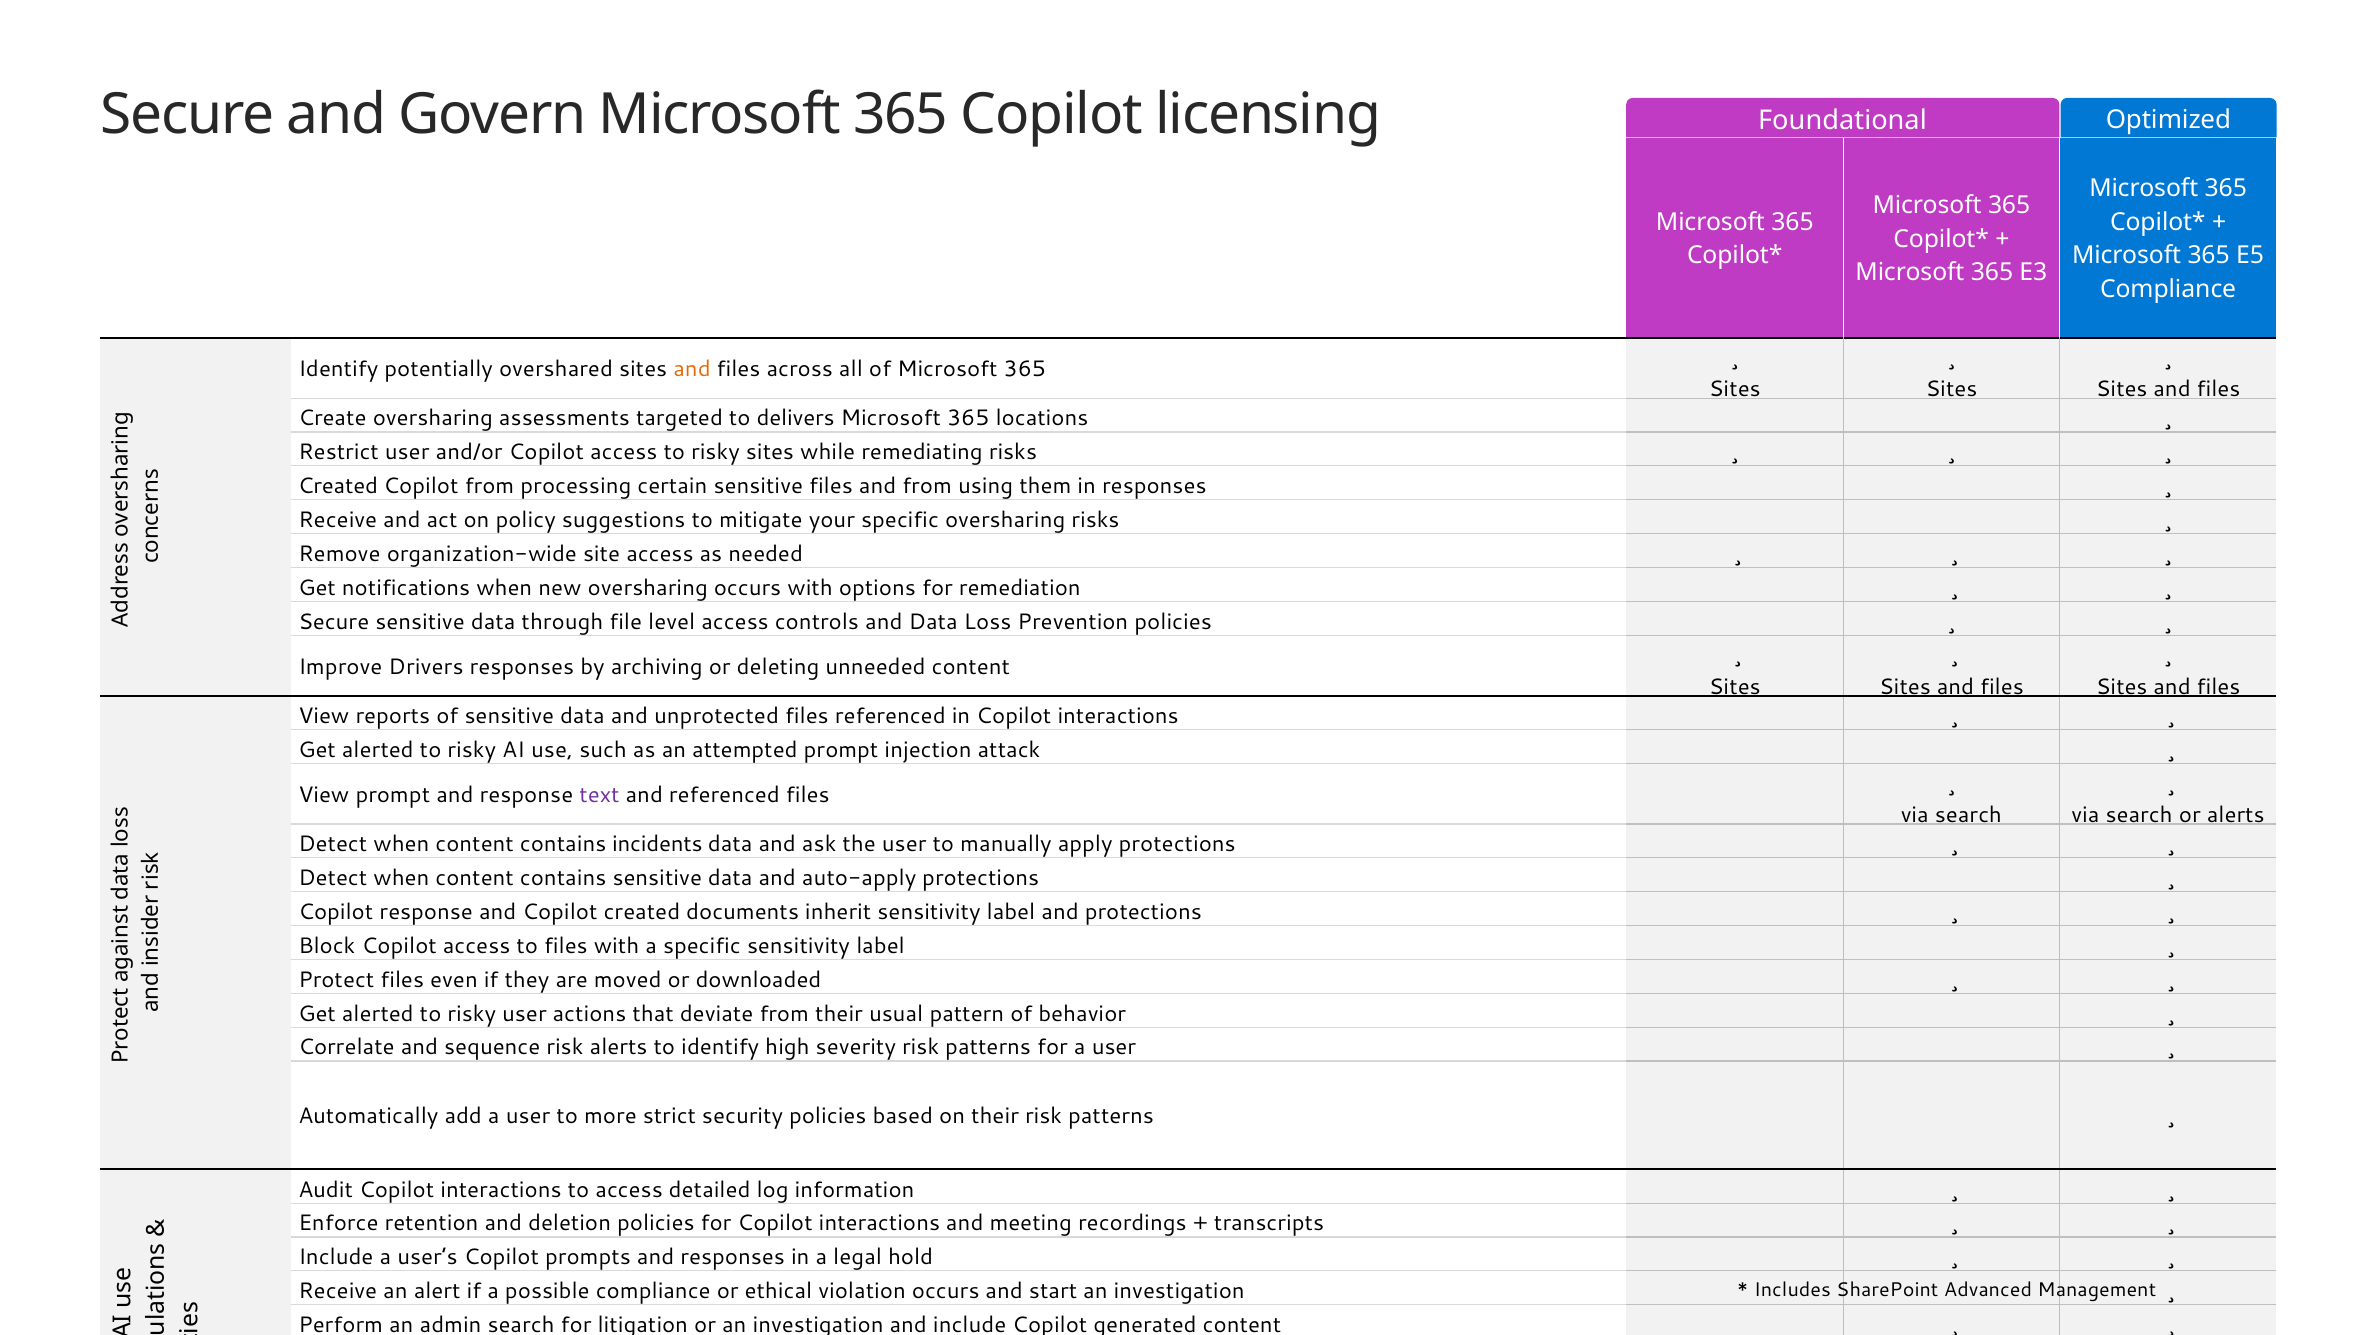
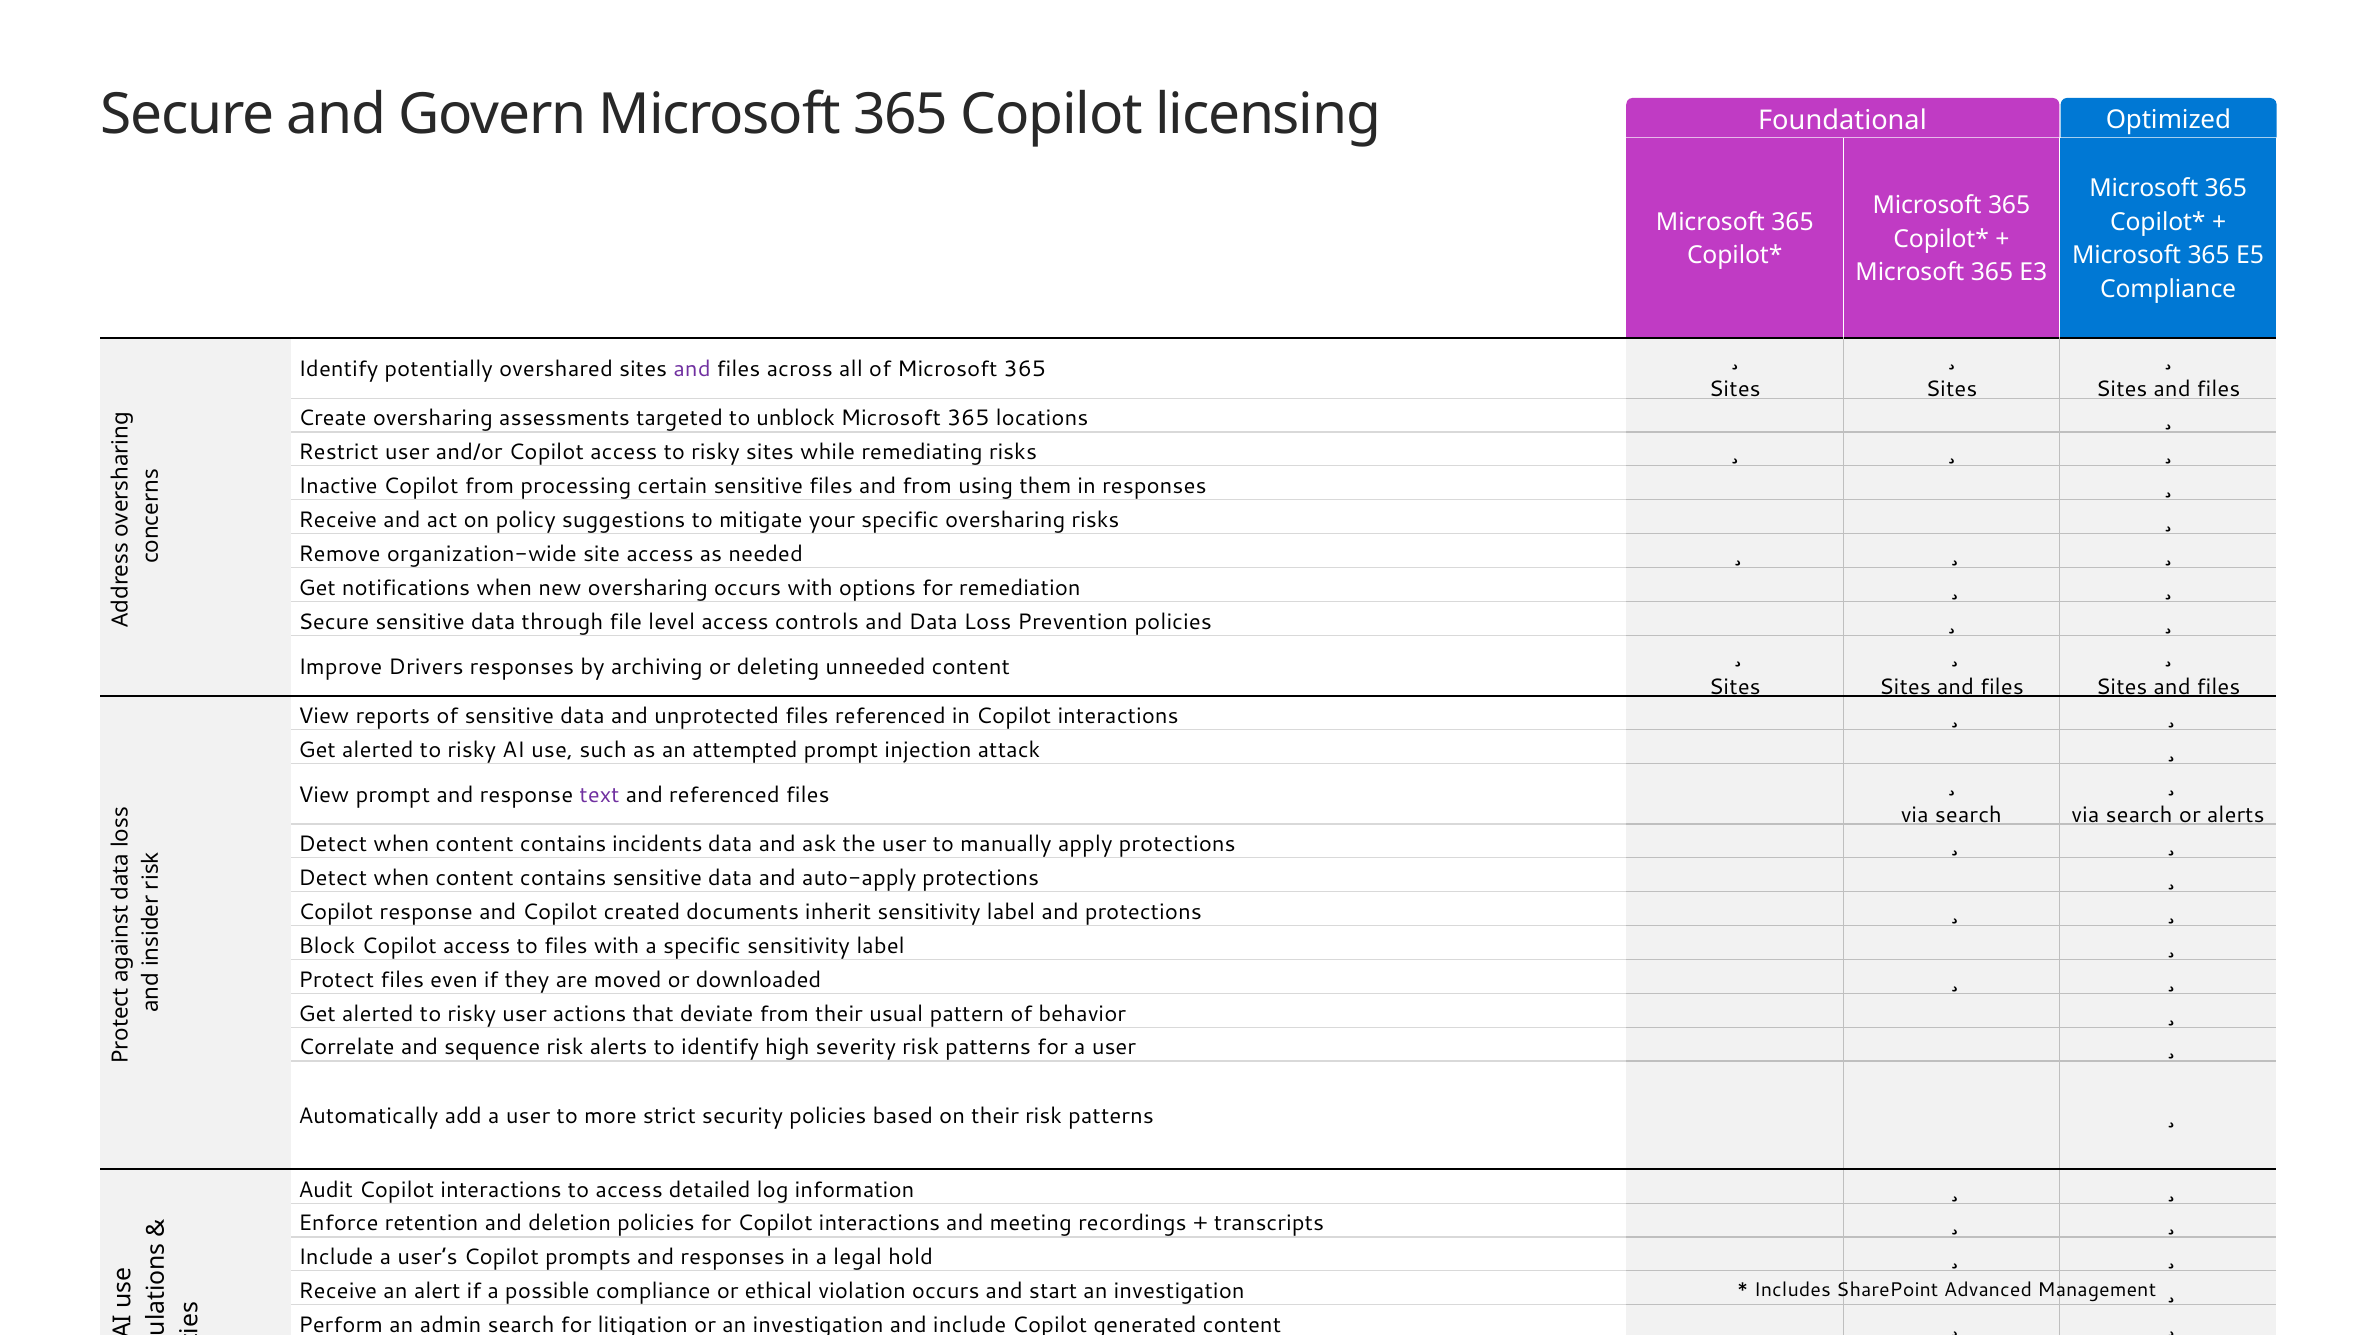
and colour: orange -> purple (692, 369)
delivers: delivers -> unblock (796, 419)
Created: Created -> Inactive (338, 486)
